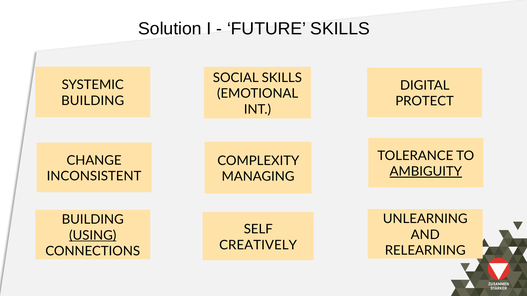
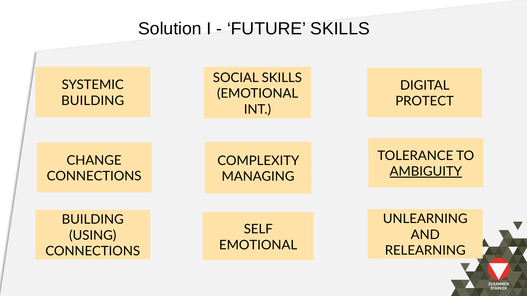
INCONSISTENT: INCONSISTENT -> CONNECTIONS (94, 176)
USING underline: present -> none (93, 236)
CREATIVELY: CREATIVELY -> EMOTIONAL (258, 245)
